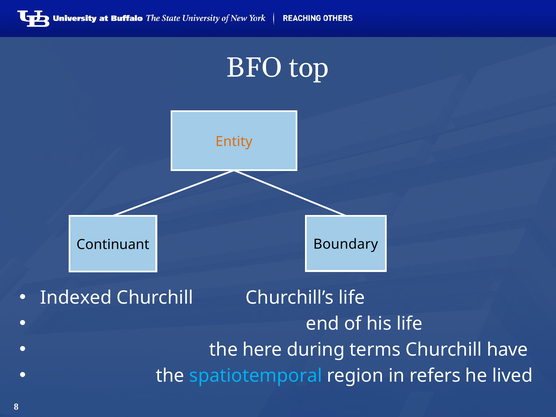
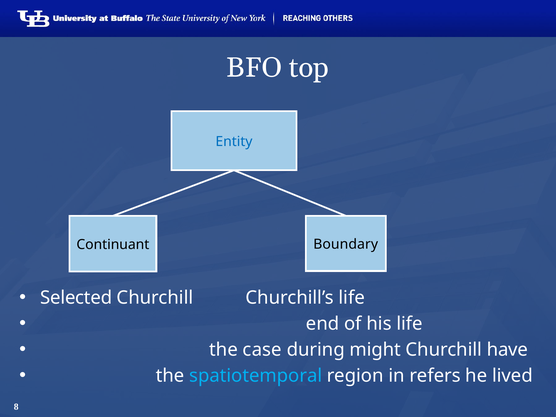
Entity colour: orange -> blue (234, 142)
Indexed: Indexed -> Selected (76, 298)
here: here -> case (262, 350)
terms: terms -> might (375, 350)
